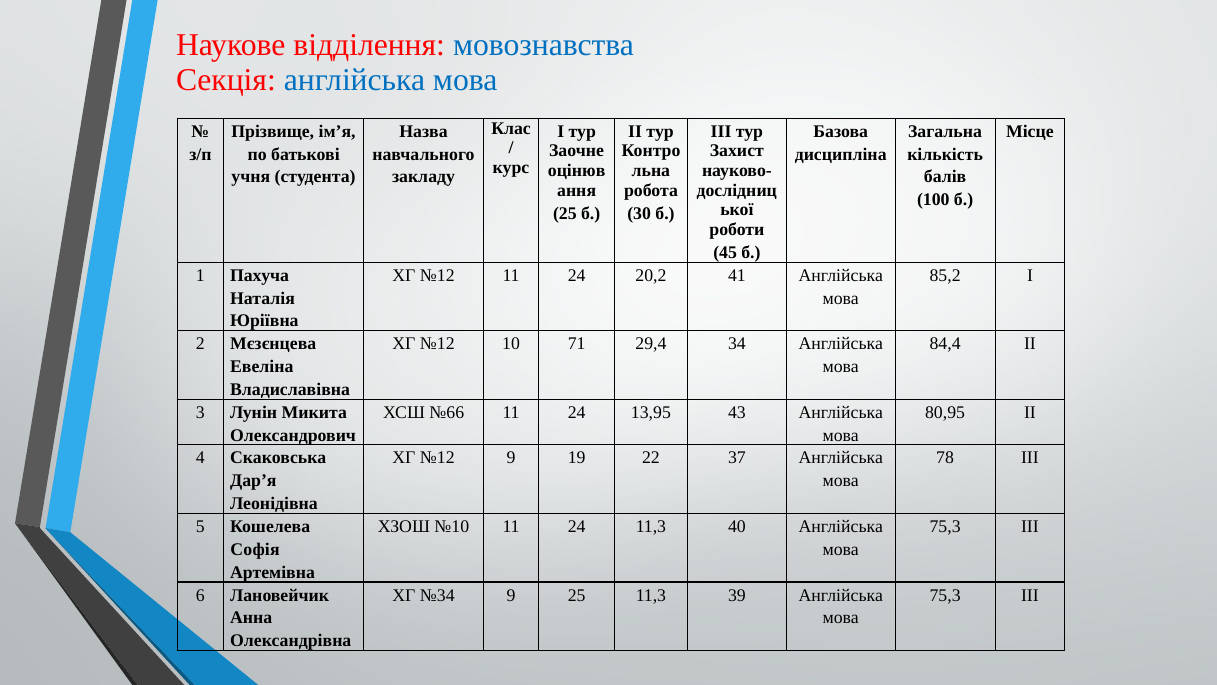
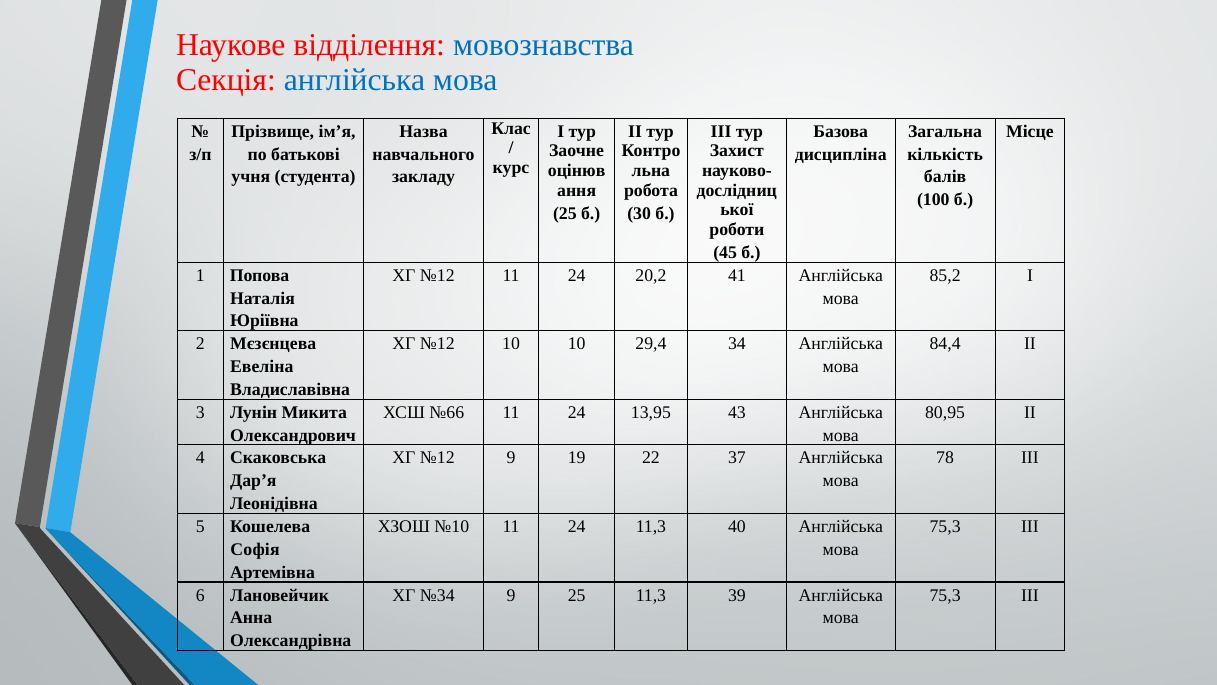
Пахуча: Пахуча -> Попова (260, 275)
10 71: 71 -> 10 (577, 344)
